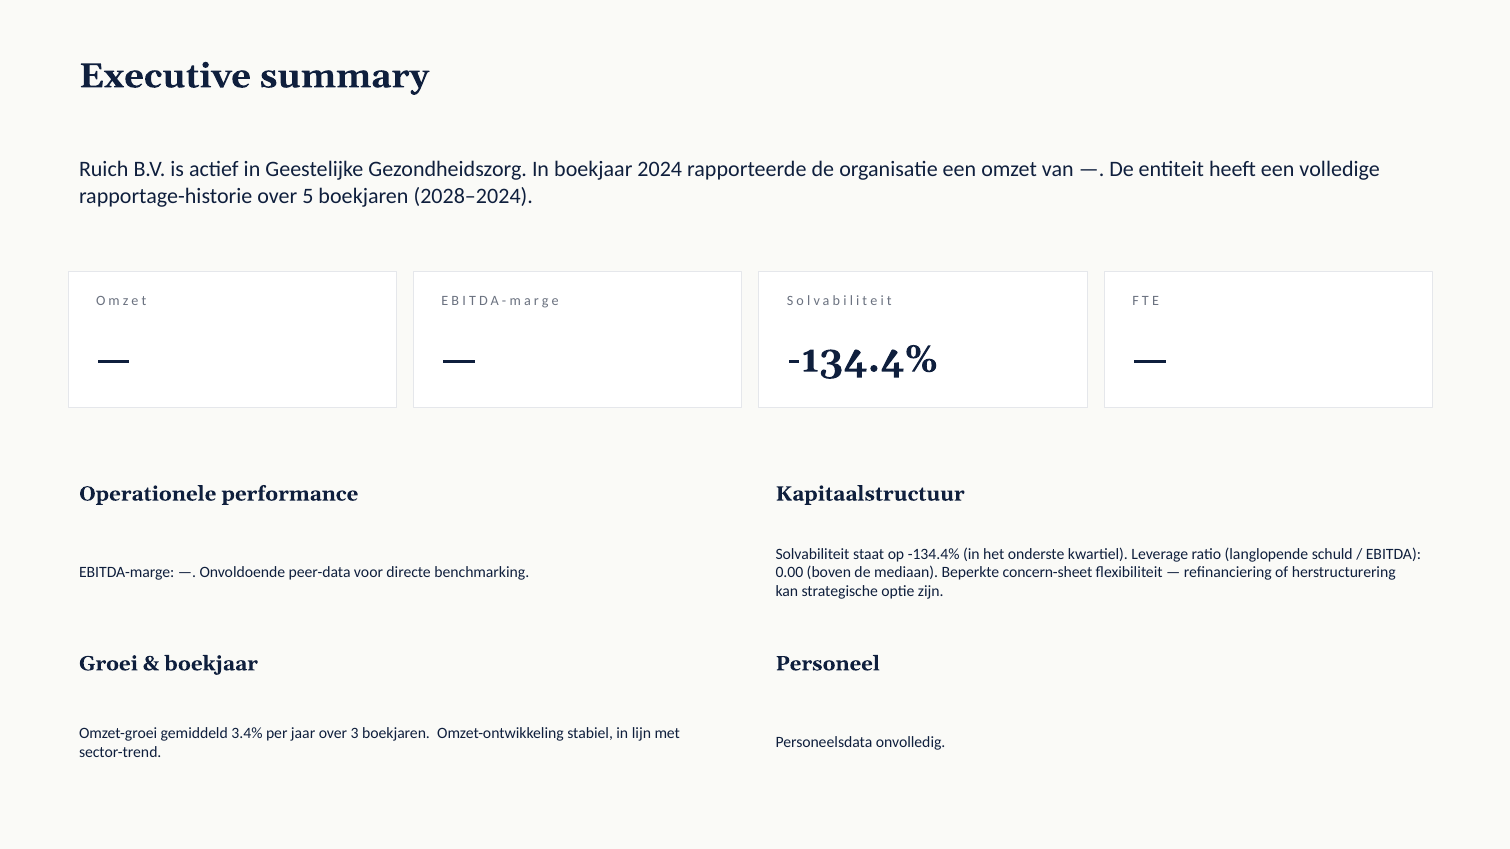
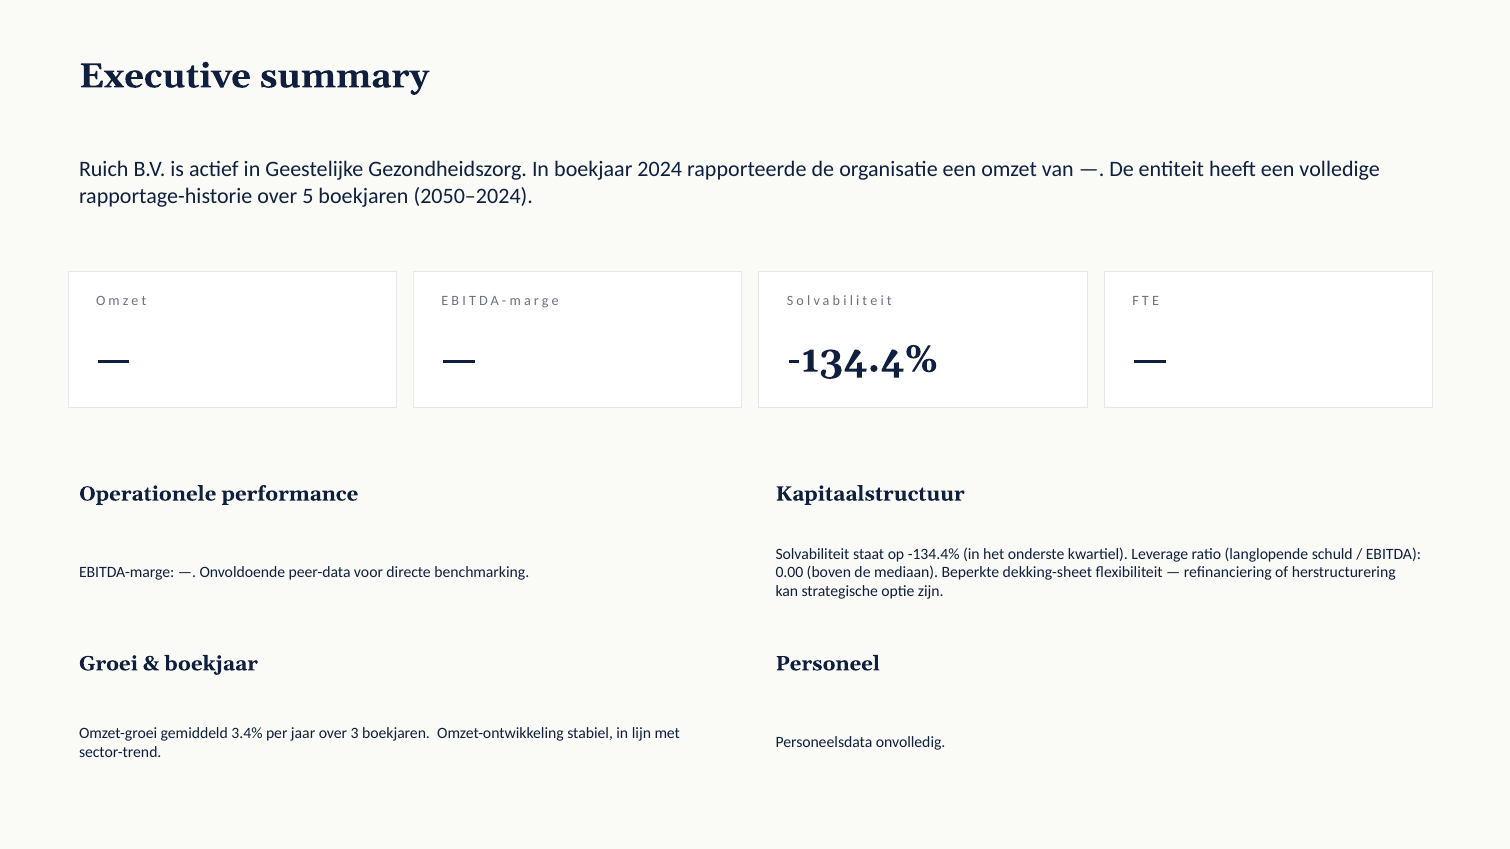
2028–2024: 2028–2024 -> 2050–2024 (473, 196)
concern-sheet: concern-sheet -> dekking-sheet (1047, 573)
